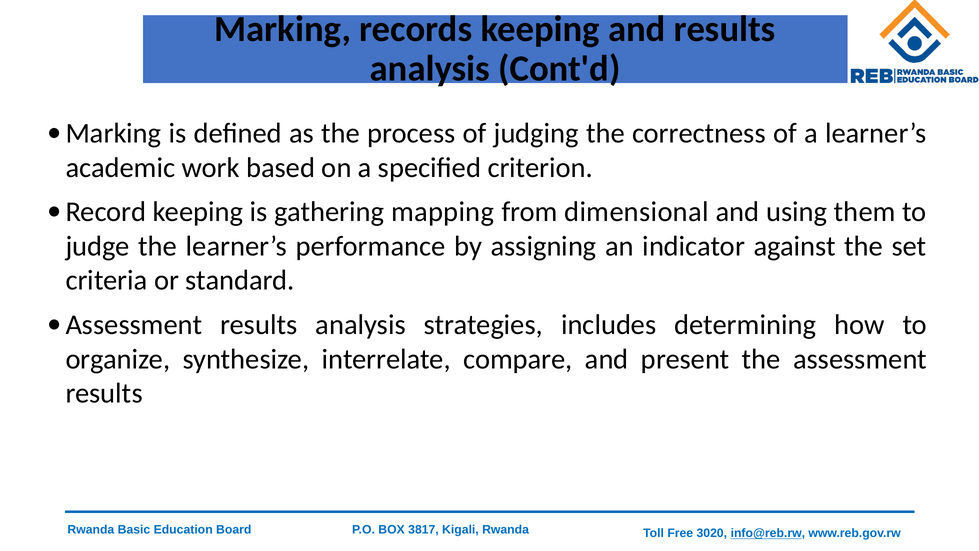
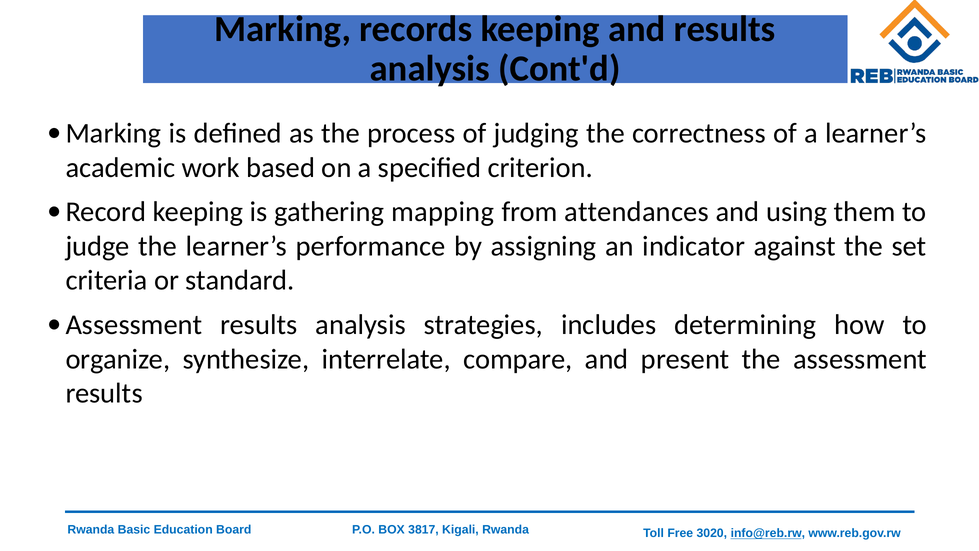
dimensional: dimensional -> attendances (637, 212)
